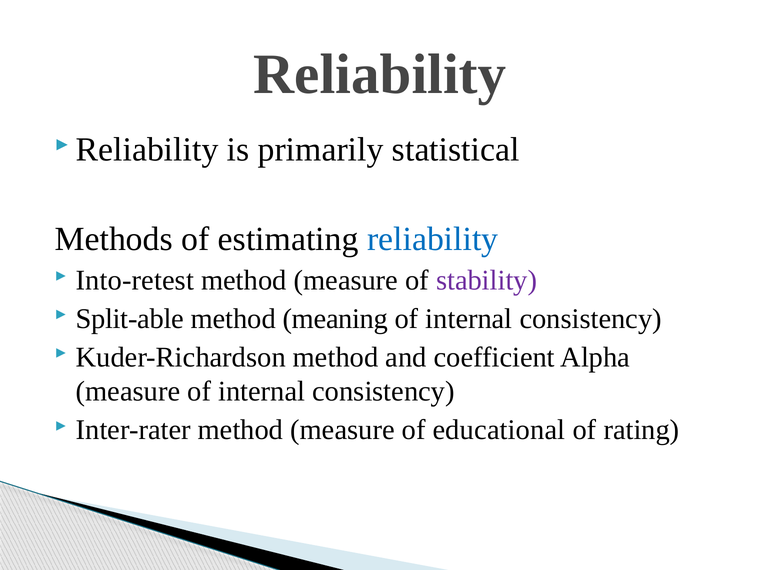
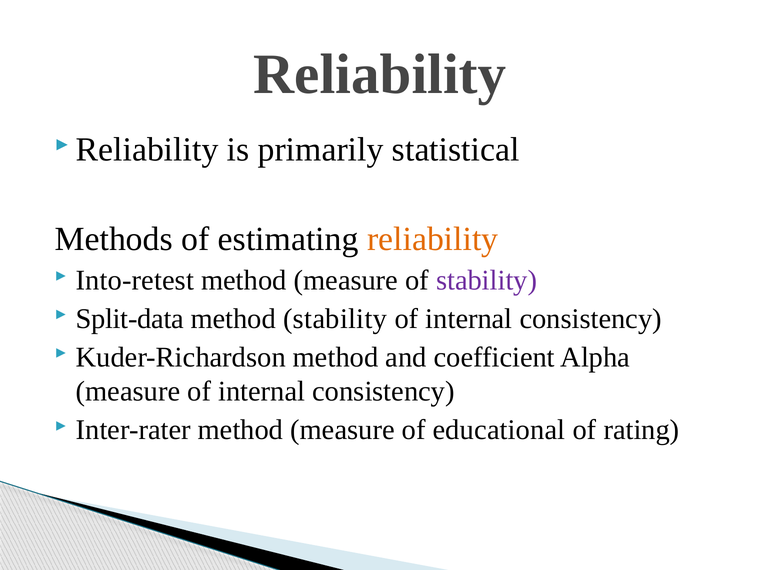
reliability colour: blue -> orange (433, 239)
Split-able: Split-able -> Split-data (130, 319)
method meaning: meaning -> stability (335, 319)
